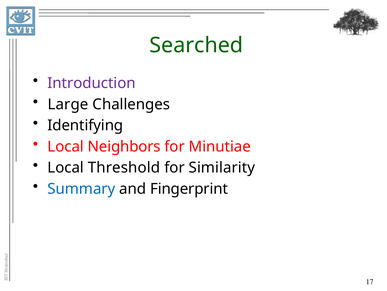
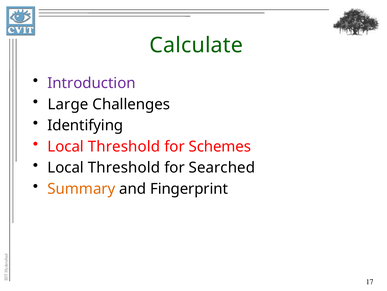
Searched: Searched -> Calculate (196, 45)
Neighbors: Neighbors -> Threshold (124, 146)
Minutiae: Minutiae -> Schemes (220, 146)
Similarity: Similarity -> Searched (222, 167)
Summary colour: blue -> orange (81, 188)
